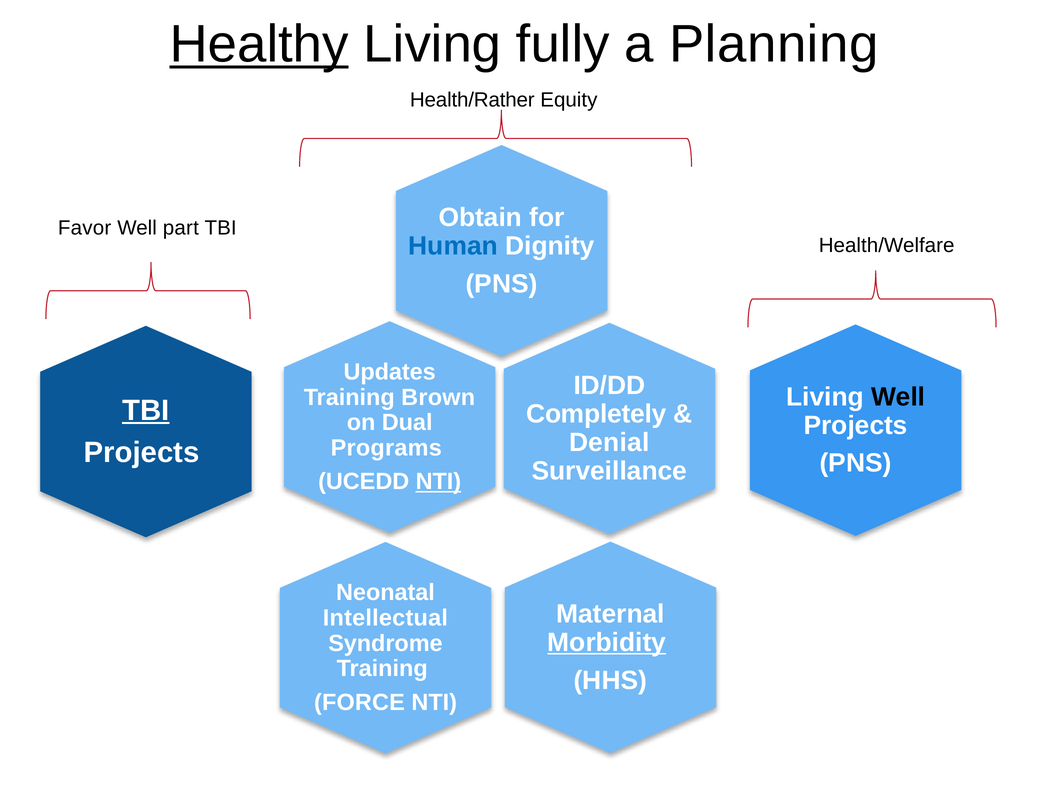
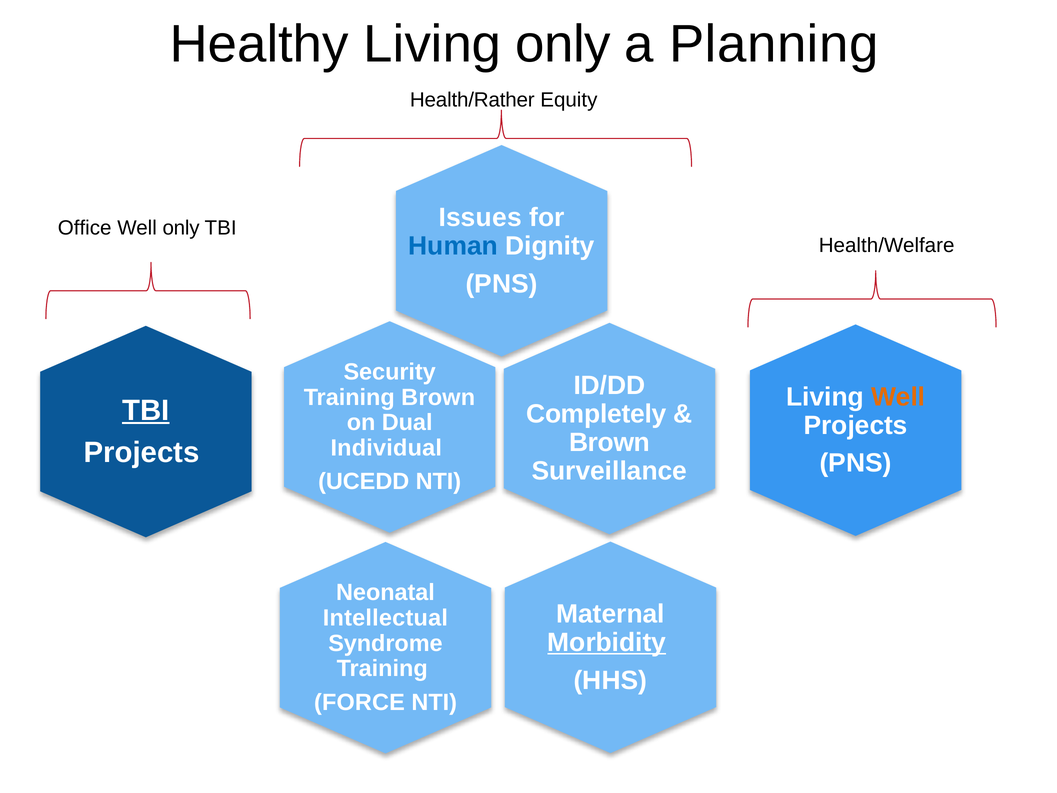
Healthy underline: present -> none (259, 44)
Living fully: fully -> only (563, 44)
Obtain: Obtain -> Issues (480, 217)
Favor: Favor -> Office (85, 228)
Well part: part -> only (181, 228)
Updates: Updates -> Security (390, 372)
Well colour: black -> orange (898, 397)
Denial: Denial -> Brown (610, 443)
Programs: Programs -> Individual (386, 448)
NTI underline: present -> none (438, 481)
